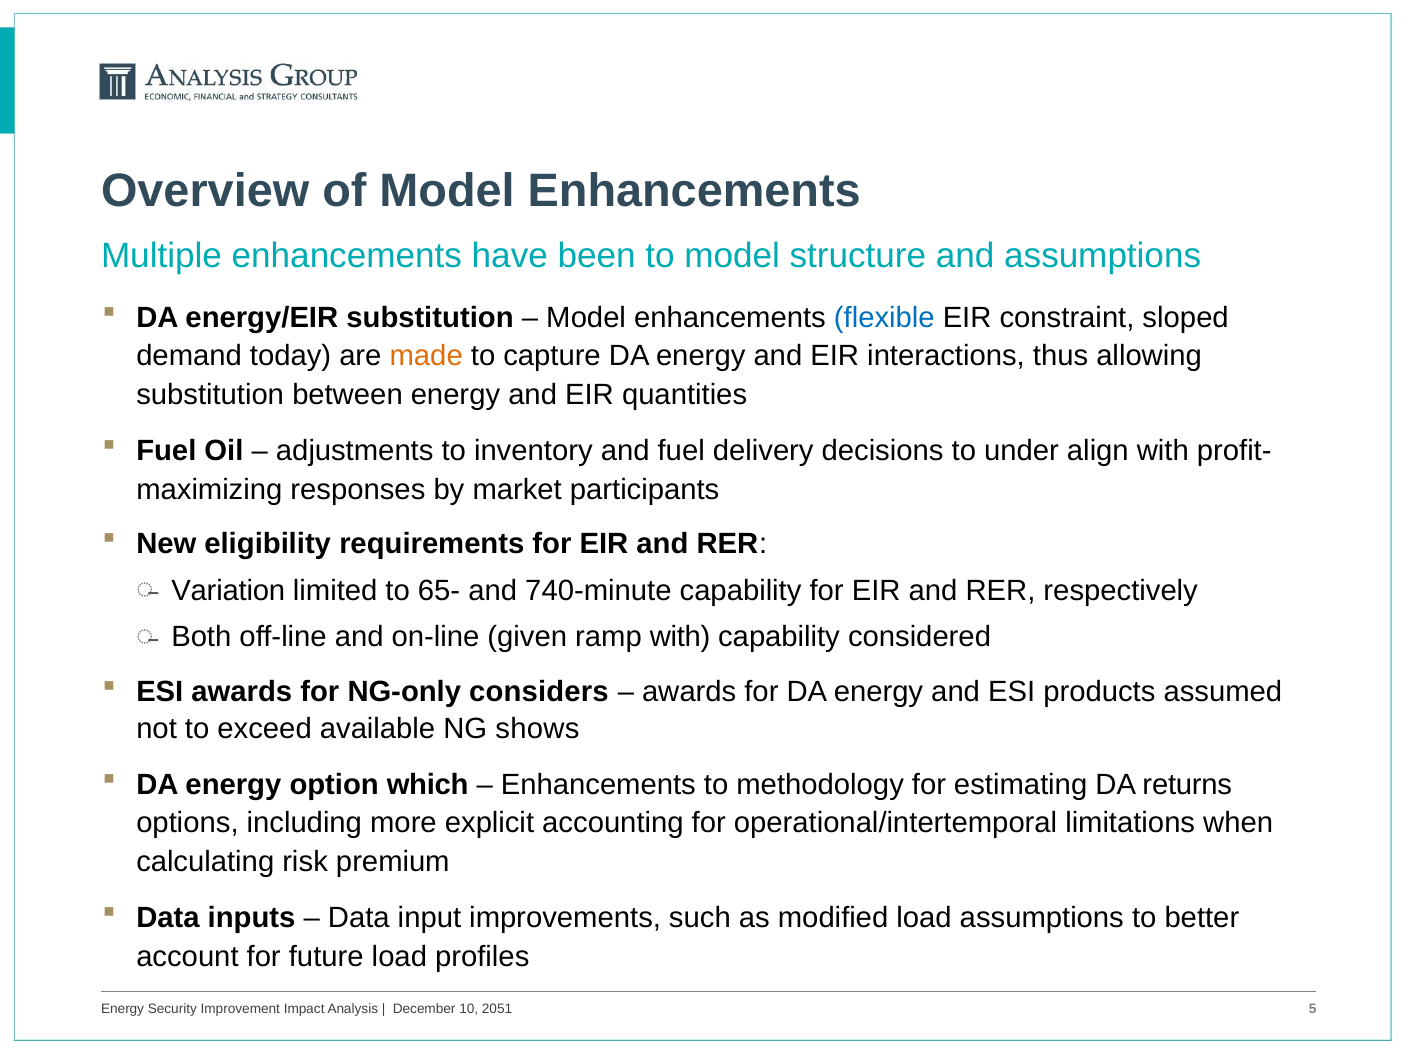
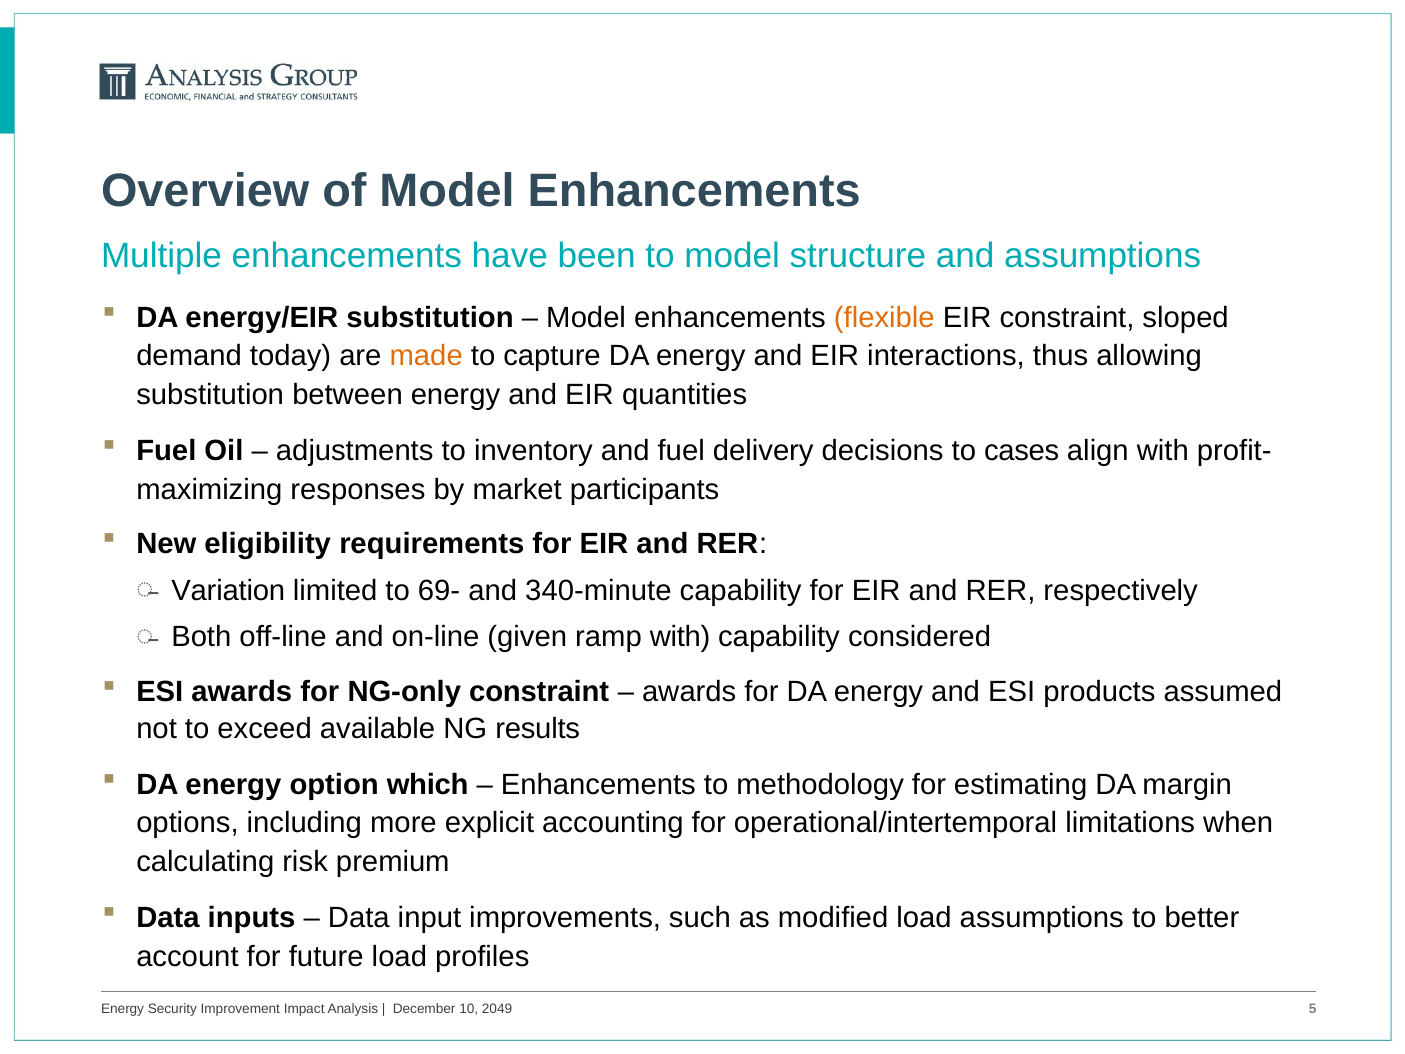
flexible colour: blue -> orange (884, 318)
under: under -> cases (1022, 451)
65-: 65- -> 69- (439, 590)
740-minute: 740-minute -> 340-minute (598, 590)
NG-only considers: considers -> constraint (539, 691)
shows: shows -> results (538, 728)
returns: returns -> margin (1187, 784)
2051: 2051 -> 2049 (497, 1008)
